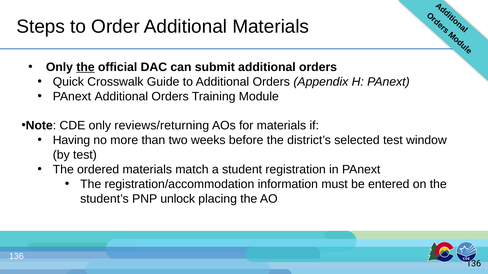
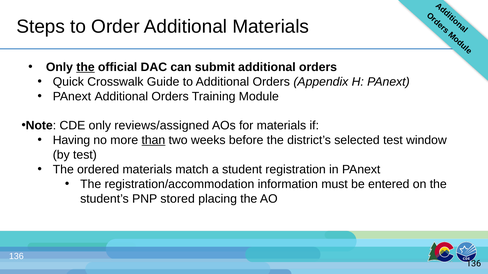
reviews/returning: reviews/returning -> reviews/assigned (162, 126)
than underline: none -> present (153, 140)
unlock: unlock -> stored (178, 199)
